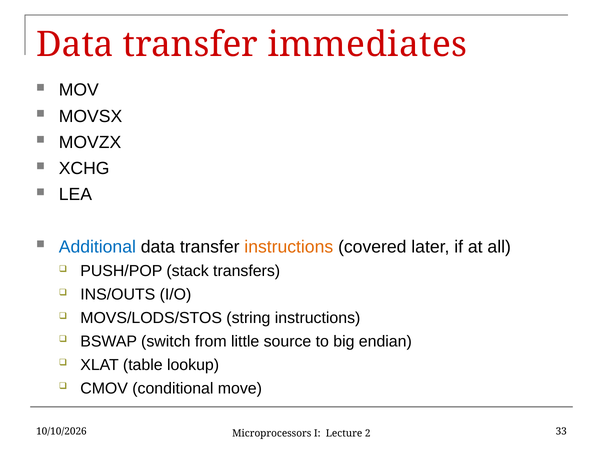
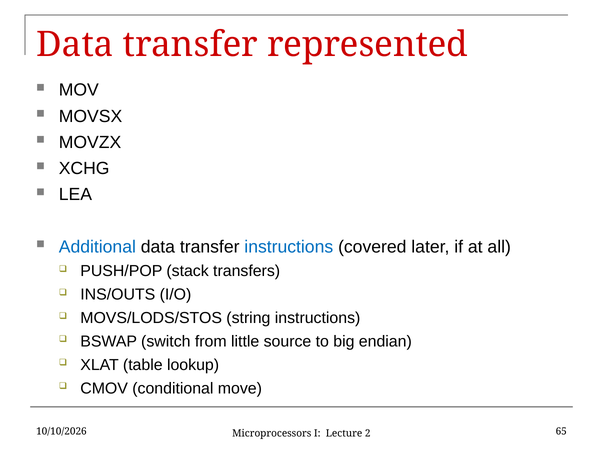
immediates: immediates -> represented (368, 45)
instructions colour: orange -> blue (289, 247)
33: 33 -> 65 (561, 432)
